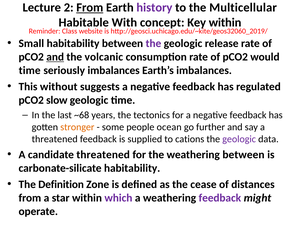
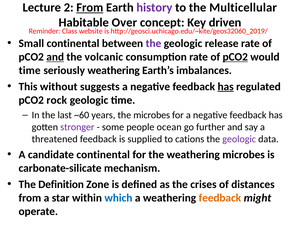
With: With -> Over (124, 22)
Key within: within -> driven (225, 22)
Small habitability: habitability -> continental (73, 43)
pCO2 underline: none -> present (235, 57)
seriously imbalances: imbalances -> weathering (114, 70)
has underline: none -> present (226, 87)
slow: slow -> rock (57, 100)
~68: ~68 -> ~60 (82, 115)
the tectonics: tectonics -> microbes (152, 115)
stronger colour: orange -> purple (77, 127)
candidate threatened: threatened -> continental (103, 155)
weathering between: between -> microbes (244, 155)
carbonate-silicate habitability: habitability -> mechanism (132, 168)
cease: cease -> crises (203, 184)
which colour: purple -> blue (118, 198)
feedback colour: purple -> orange (220, 198)
